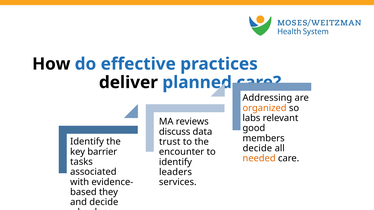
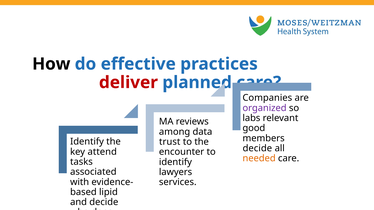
deliver colour: black -> red (128, 83)
Addressing: Addressing -> Companies (267, 98)
organized colour: orange -> purple (265, 108)
discuss: discuss -> among (175, 132)
barrier: barrier -> attend (102, 152)
leaders: leaders -> lawyers (176, 172)
they: they -> lipid (108, 192)
